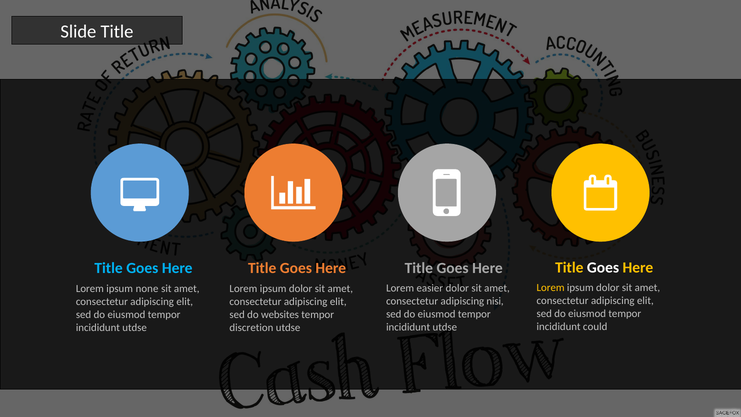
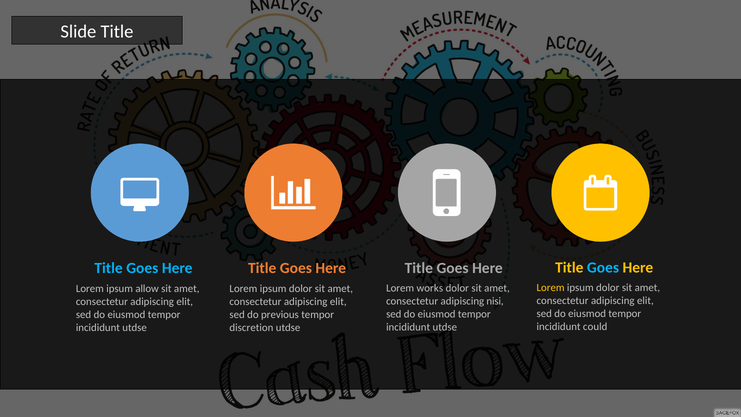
Goes colour: white -> light blue (603, 267)
easier: easier -> works (430, 288)
none: none -> allow (147, 288)
websites: websites -> previous (280, 314)
